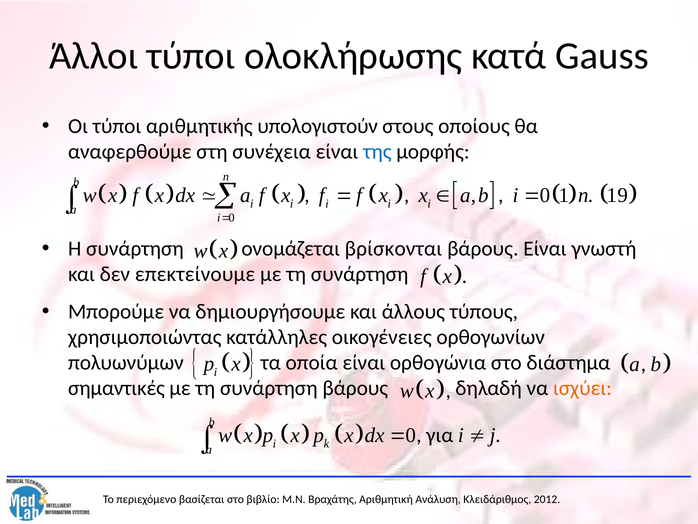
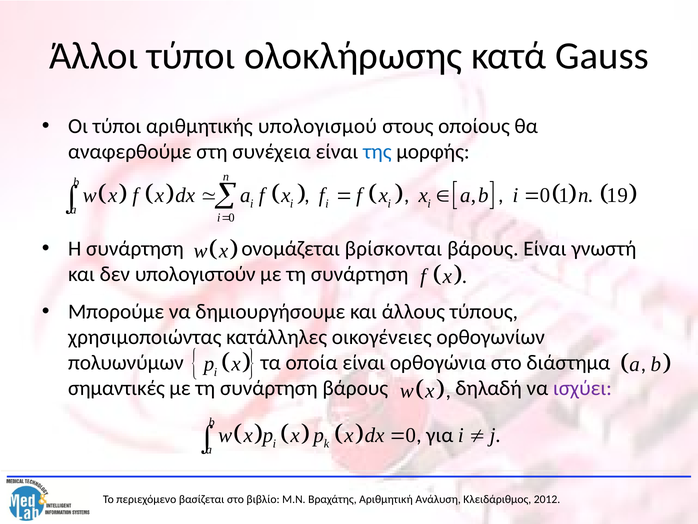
υπολογιστούν: υπολογιστούν -> υπολογισμού (317, 126)
επεκτείνουμε: επεκτείνουμε -> υπολογιστούν (195, 274)
ισχύει colour: orange -> purple (582, 388)
